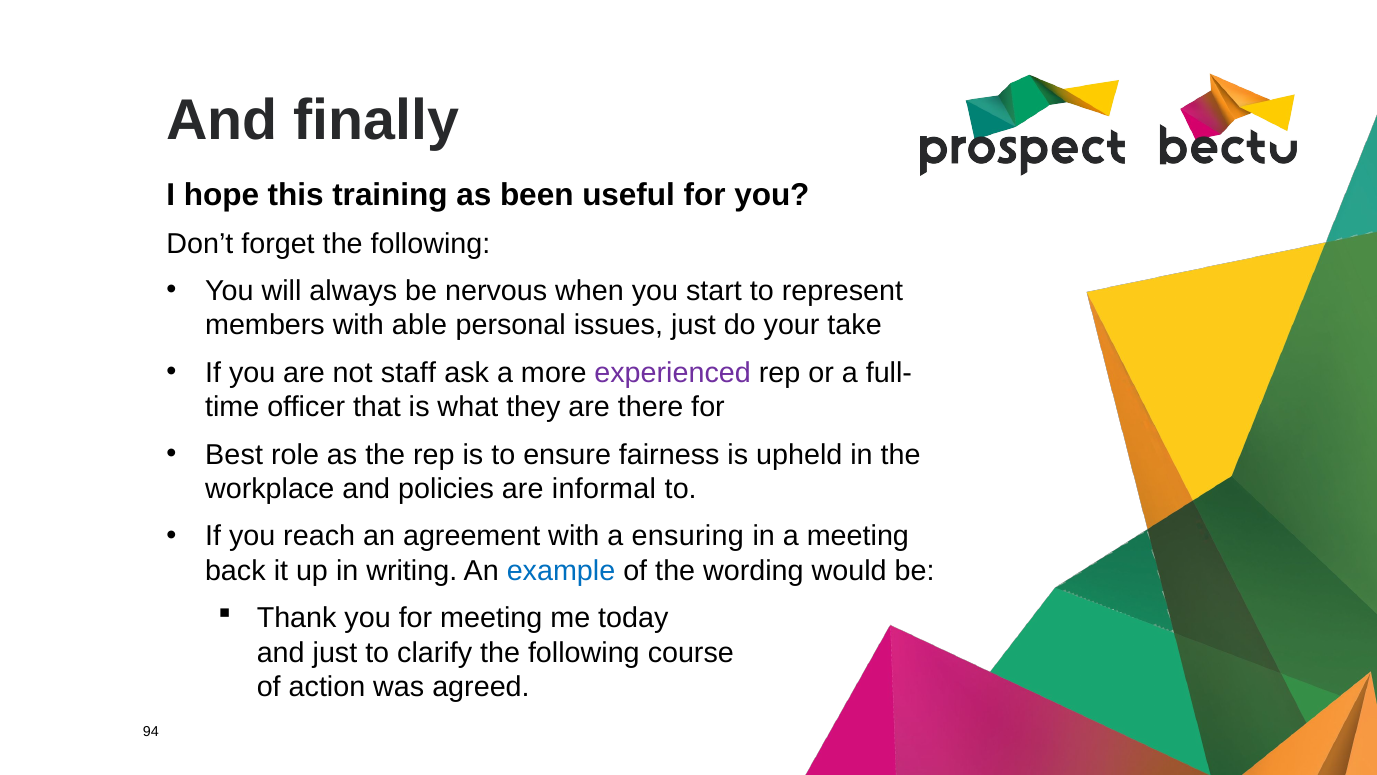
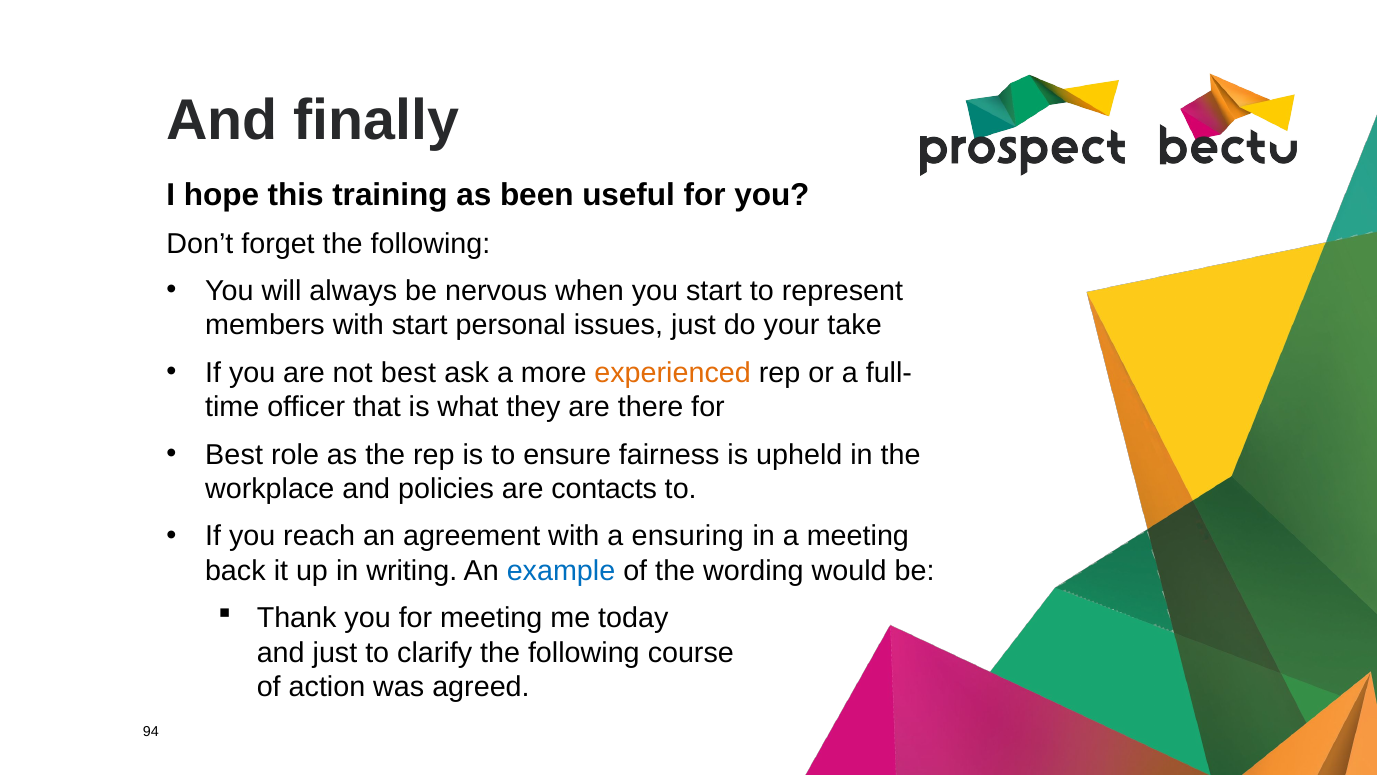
with able: able -> start (420, 325)
not staff: staff -> best (408, 373)
experienced colour: purple -> orange (673, 373)
informal: informal -> contacts (604, 489)
